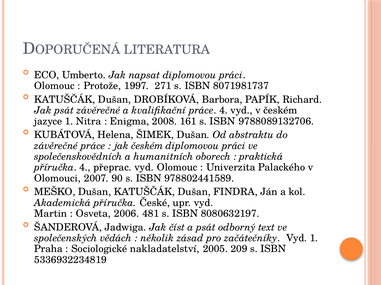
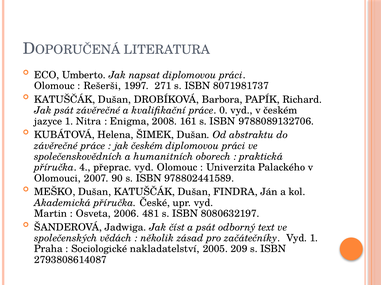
Protože: Protože -> Rešerši (102, 86)
práce 4: 4 -> 0 (223, 111)
5336932234819: 5336932234819 -> 2793808614087 (70, 260)
